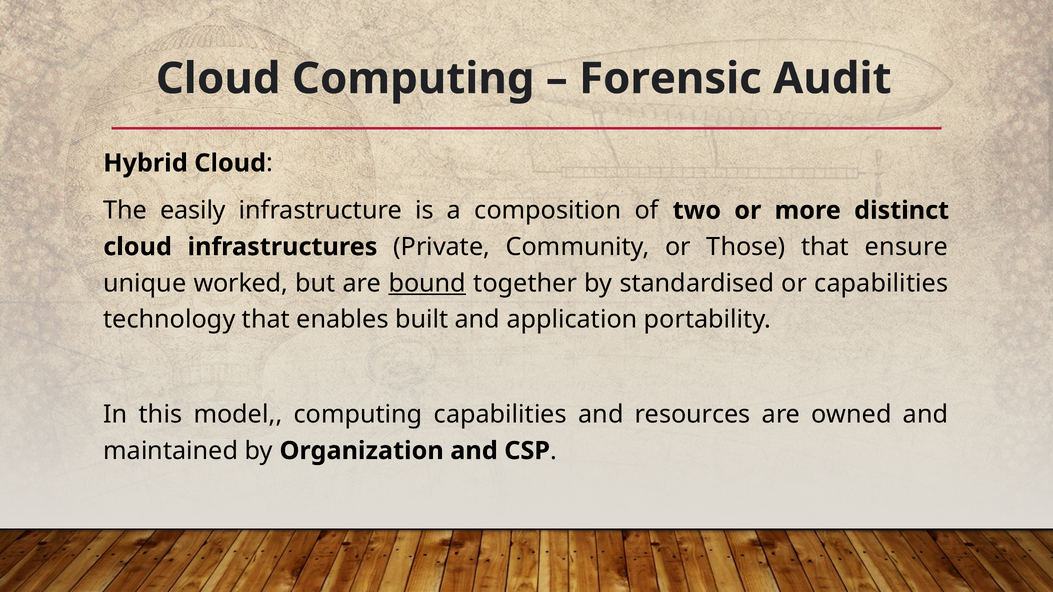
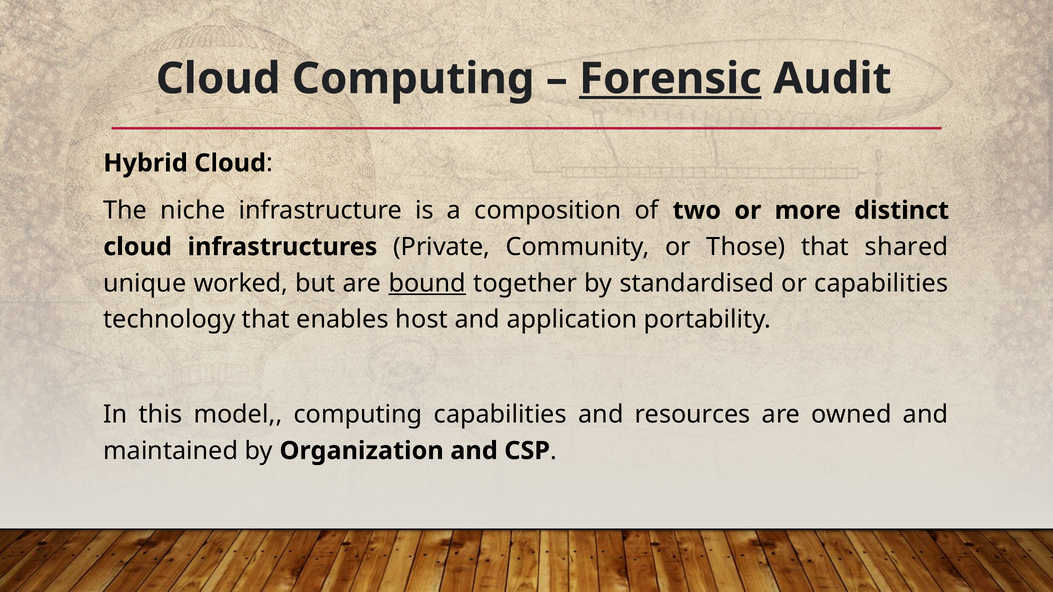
Forensic underline: none -> present (670, 79)
easily: easily -> niche (193, 211)
ensure: ensure -> shared (906, 247)
built: built -> host (422, 320)
